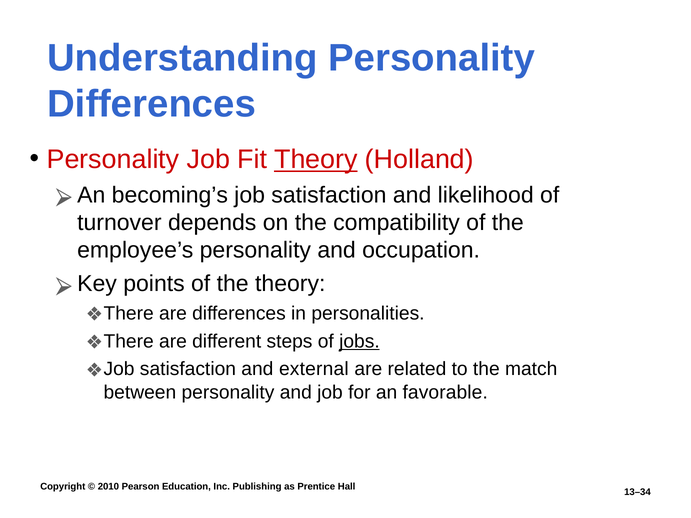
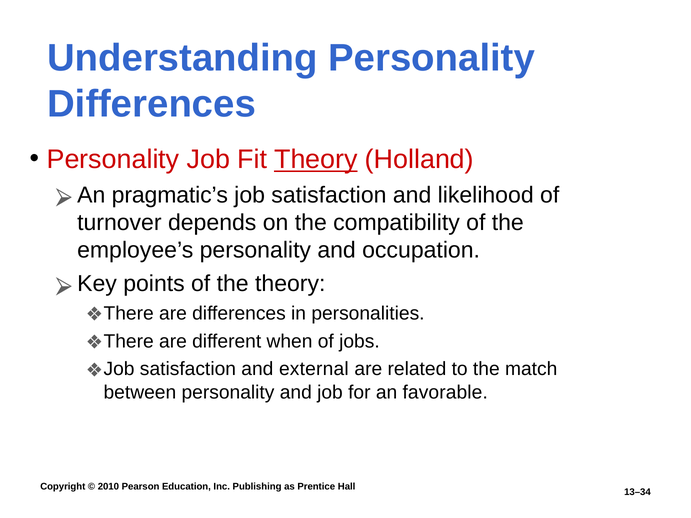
becoming’s: becoming’s -> pragmatic’s (170, 195)
steps: steps -> when (290, 342)
jobs underline: present -> none (359, 342)
